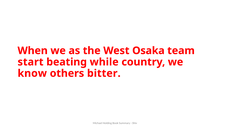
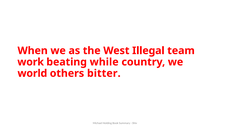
Osaka: Osaka -> Illegal (148, 51)
start: start -> work (31, 62)
know: know -> world (32, 74)
